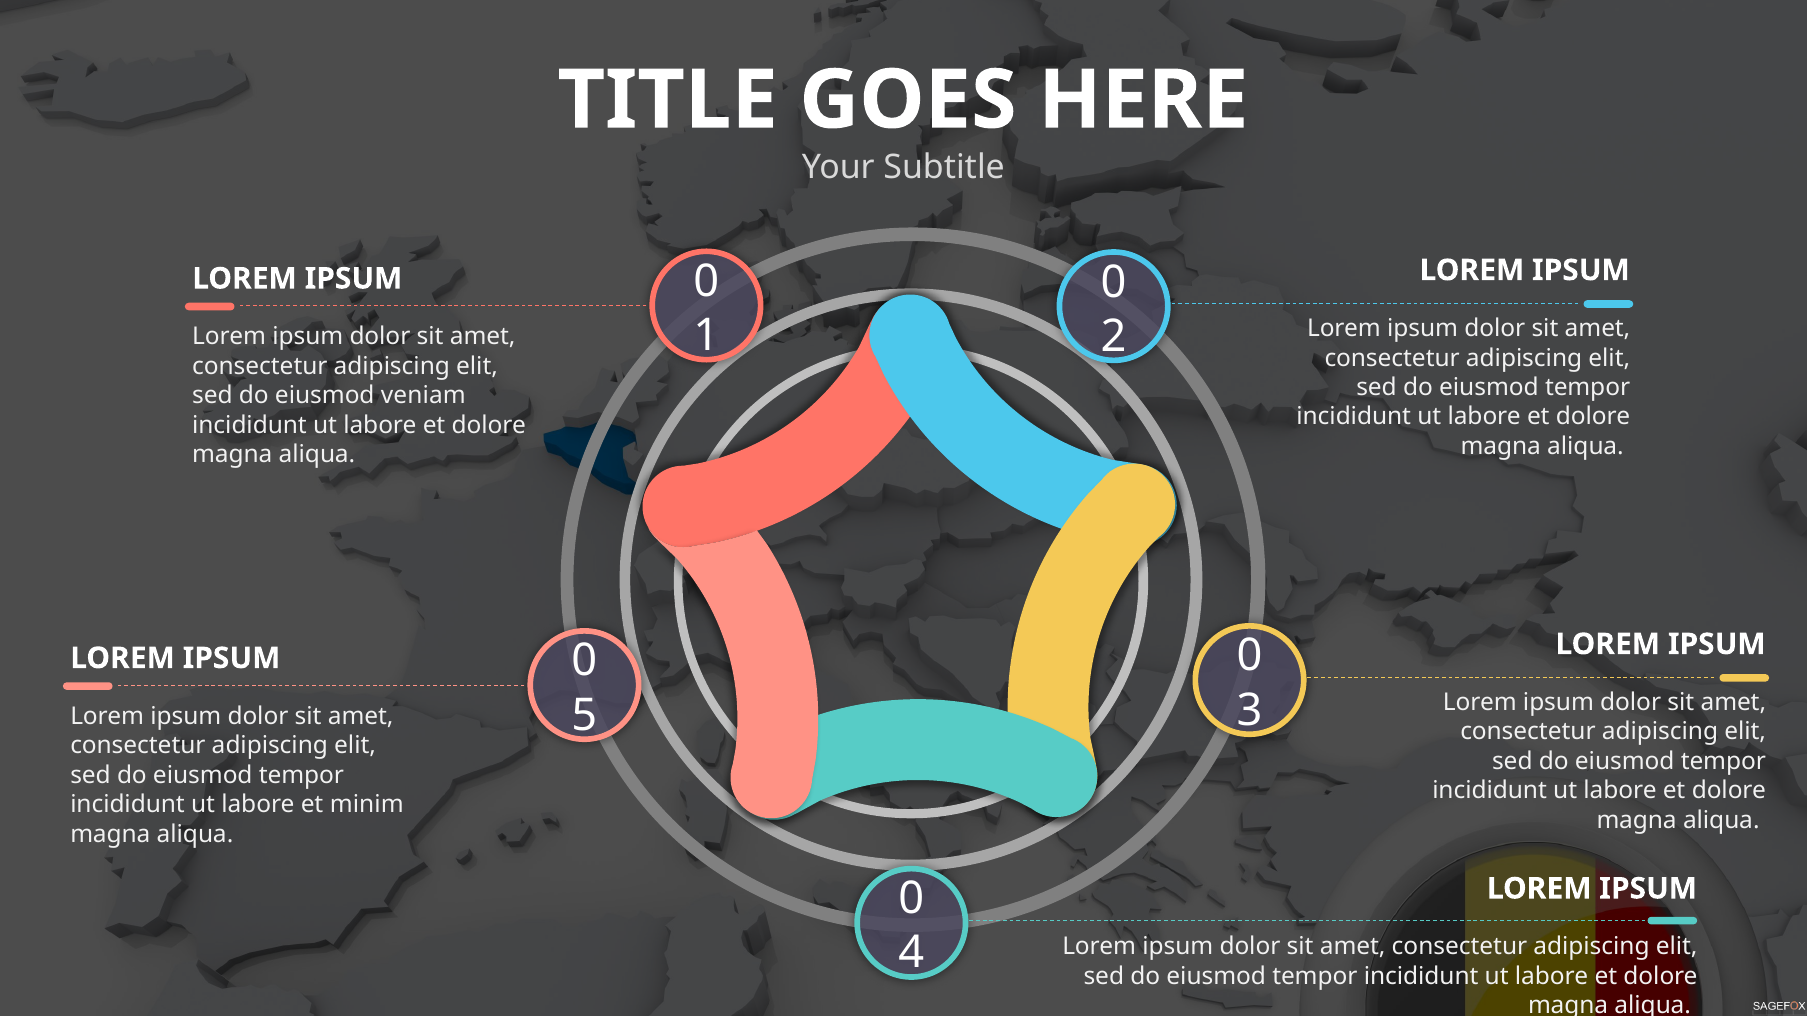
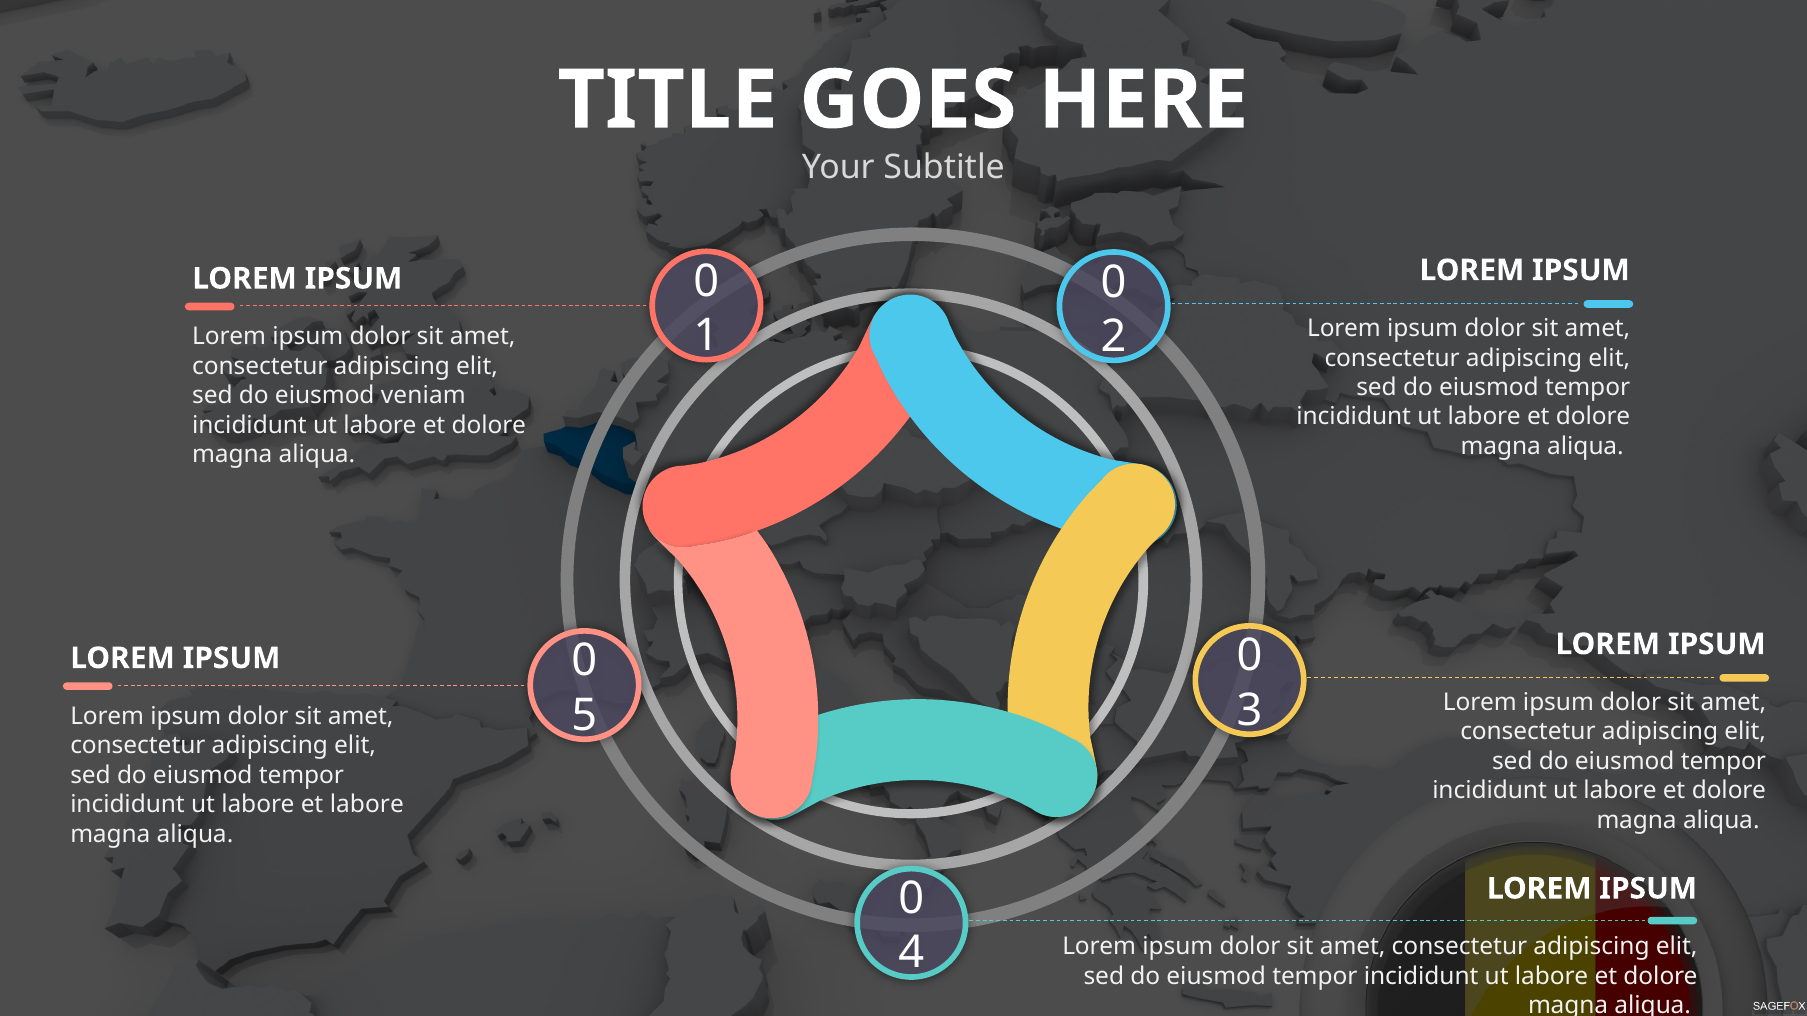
et minim: minim -> labore (367, 805)
